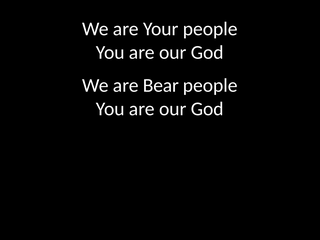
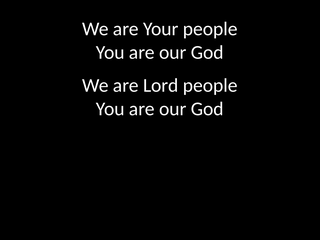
Bear: Bear -> Lord (161, 85)
